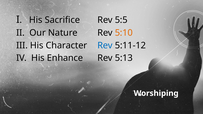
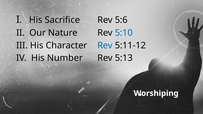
5:5: 5:5 -> 5:6 (121, 20)
5:10 colour: orange -> blue (124, 33)
Enhance: Enhance -> Number (65, 58)
